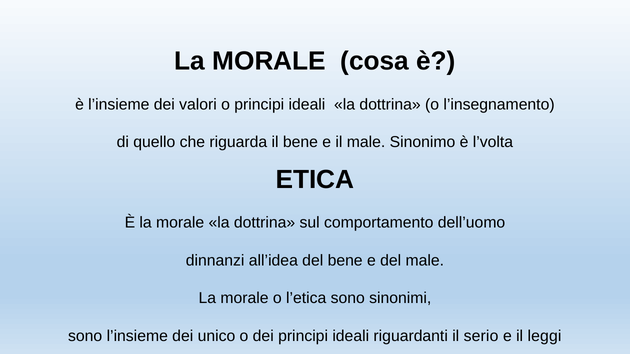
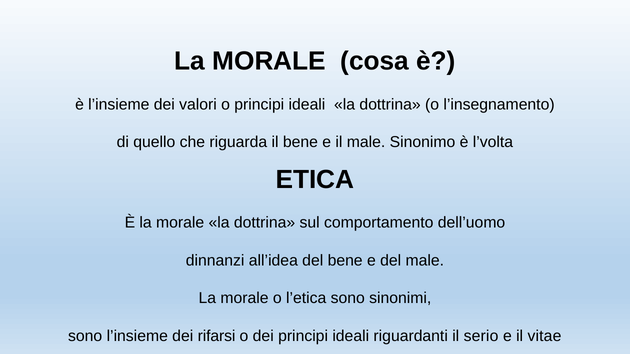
unico: unico -> rifarsi (217, 336)
leggi: leggi -> vitae (544, 336)
